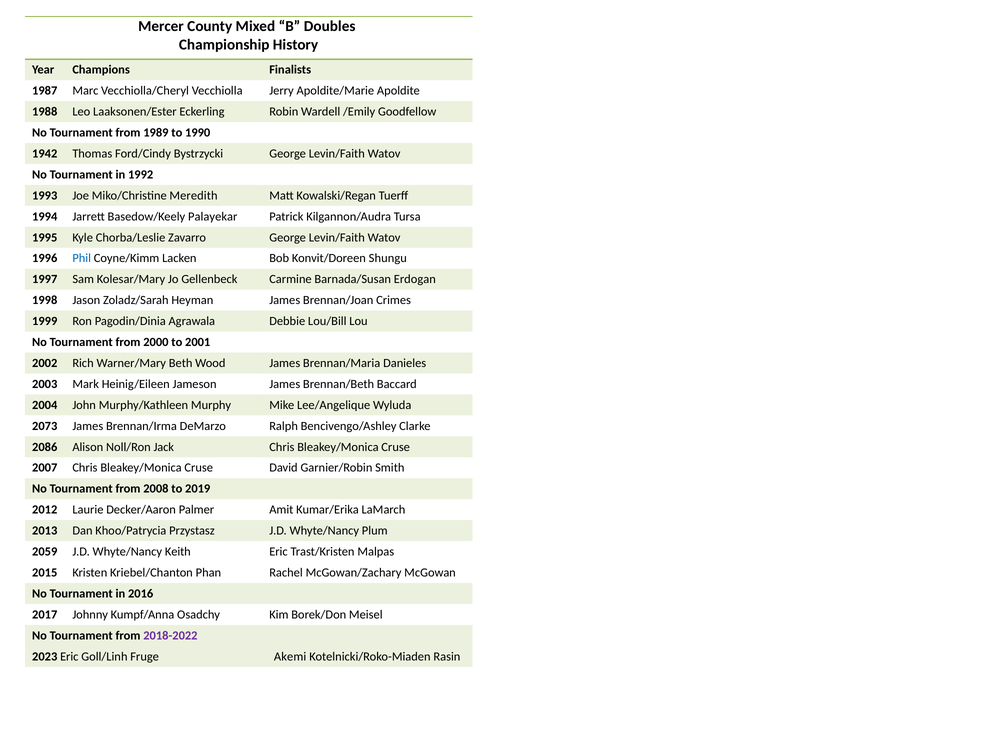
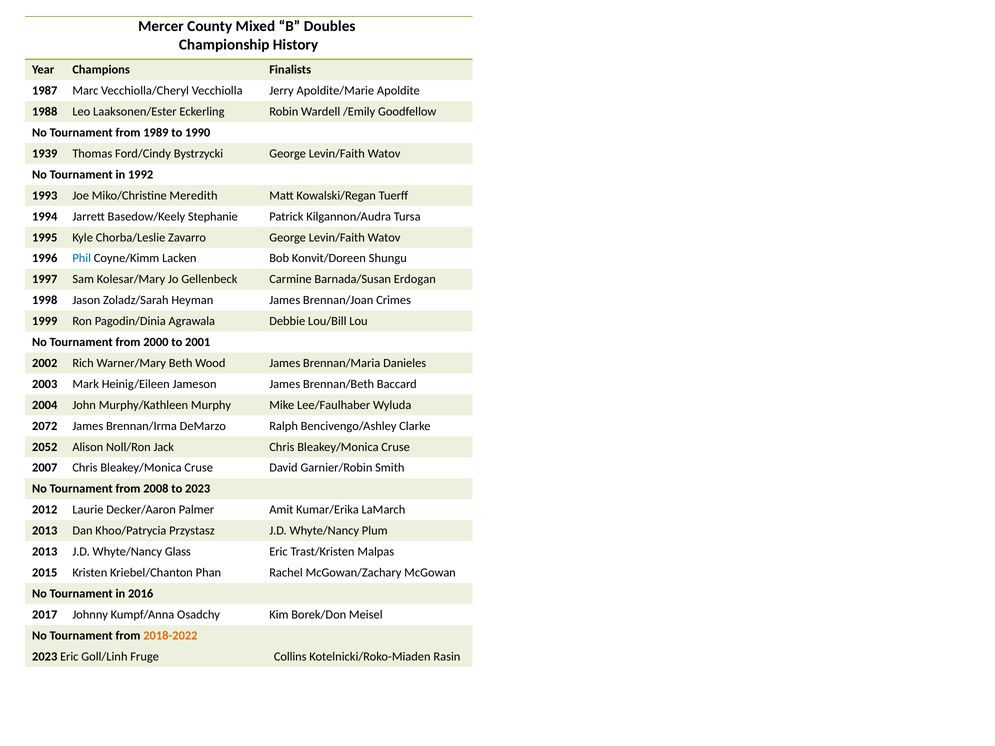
1942: 1942 -> 1939 (45, 154)
Palayekar: Palayekar -> Stephanie (213, 217)
Lee/Angelique: Lee/Angelique -> Lee/Faulhaber (334, 405)
2073: 2073 -> 2072 (45, 426)
2086: 2086 -> 2052 (45, 447)
to 2019: 2019 -> 2023 (198, 489)
2059: 2059 -> 2013 (45, 552)
Keith: Keith -> Glass (178, 552)
2018-2022 colour: purple -> orange (170, 636)
Akemi: Akemi -> Collins (290, 657)
